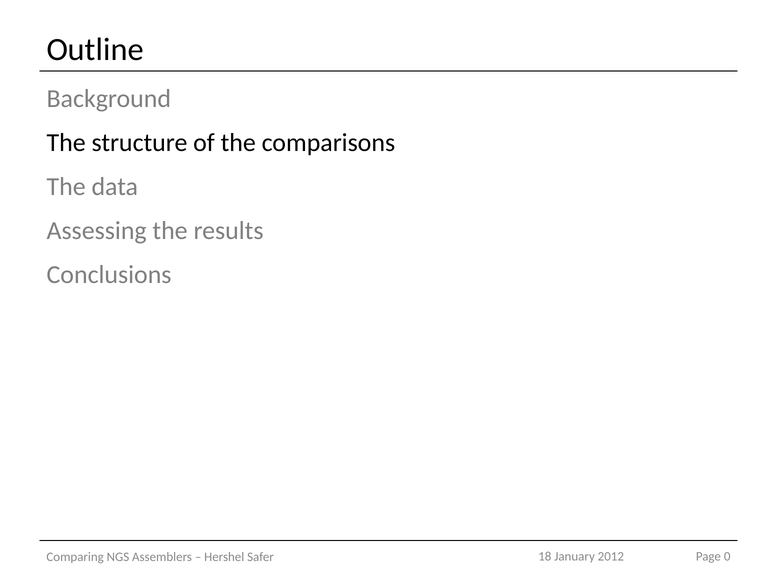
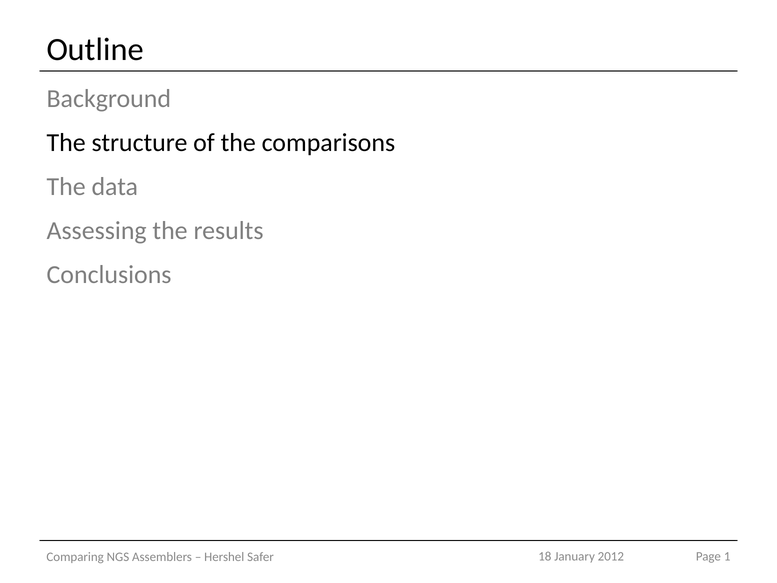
0: 0 -> 1 (727, 556)
